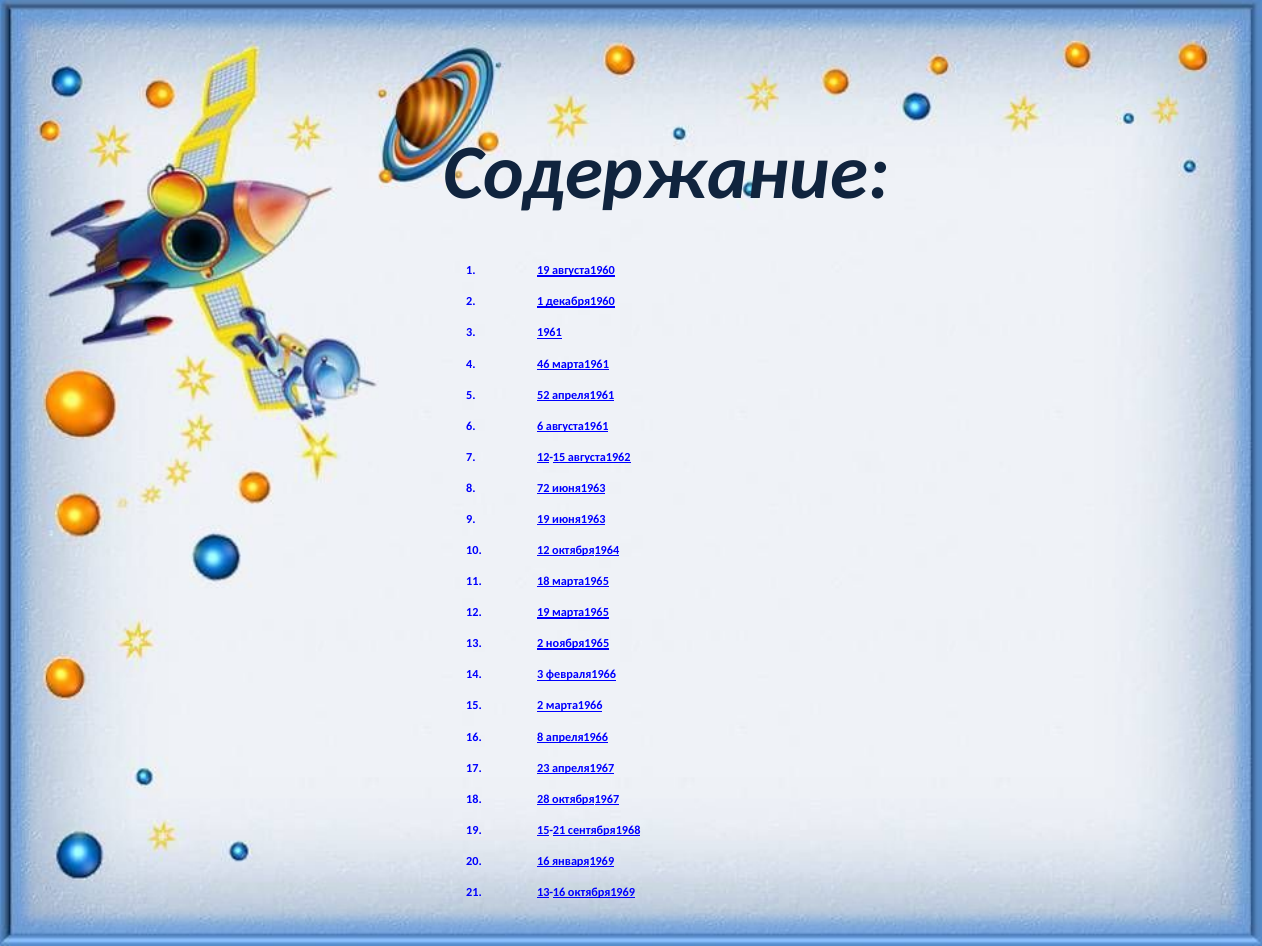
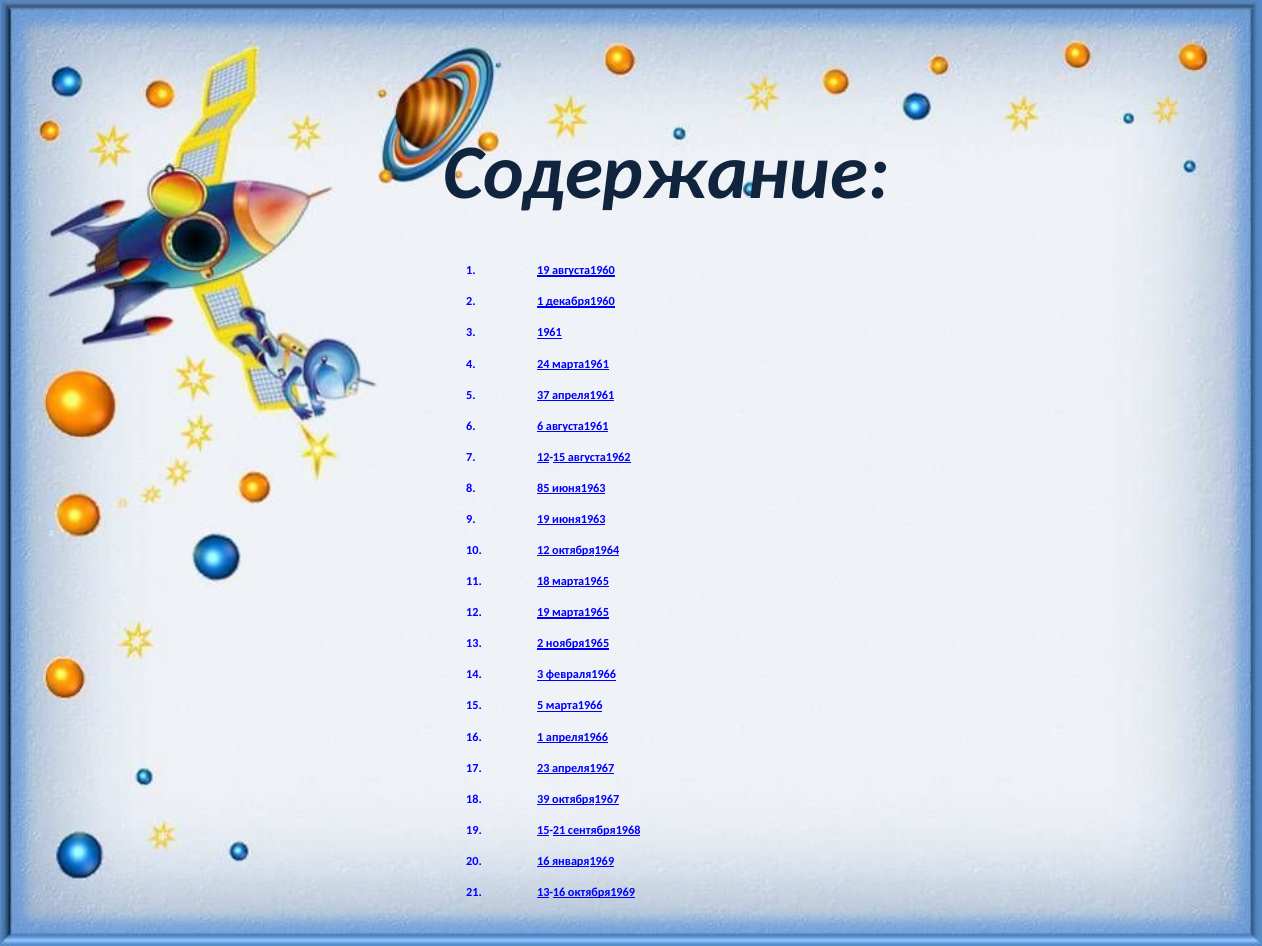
46: 46 -> 24 (543, 364)
52: 52 -> 37 (543, 395)
72: 72 -> 85 (543, 489)
2: 2 -> 5 (540, 706)
16 8: 8 -> 1 (540, 737)
28: 28 -> 39 (543, 800)
